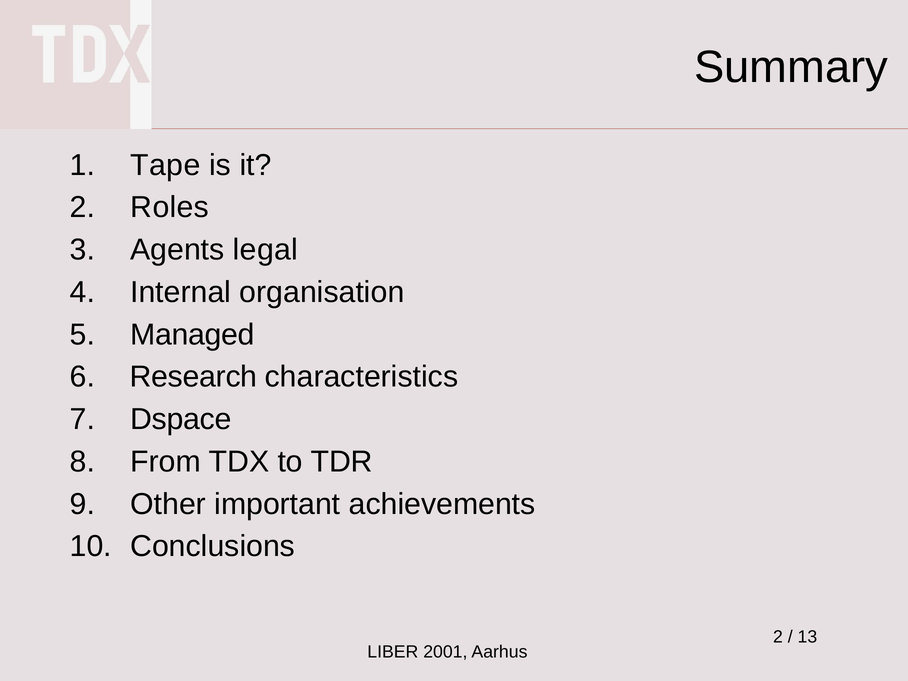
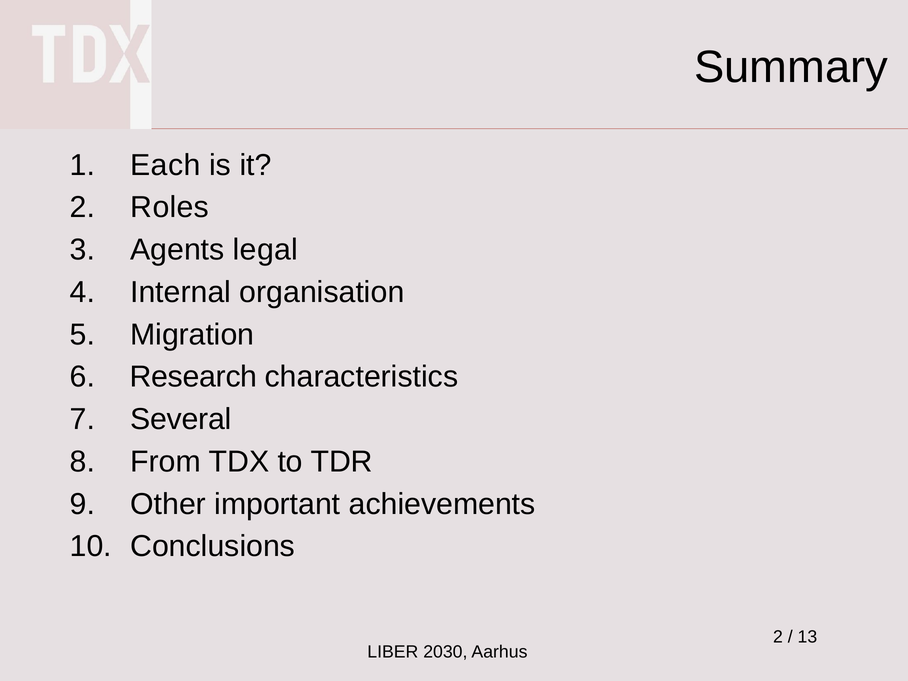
Tape: Tape -> Each (165, 165)
Managed: Managed -> Migration (192, 335)
Dspace: Dspace -> Several (181, 419)
2001: 2001 -> 2030 (445, 652)
